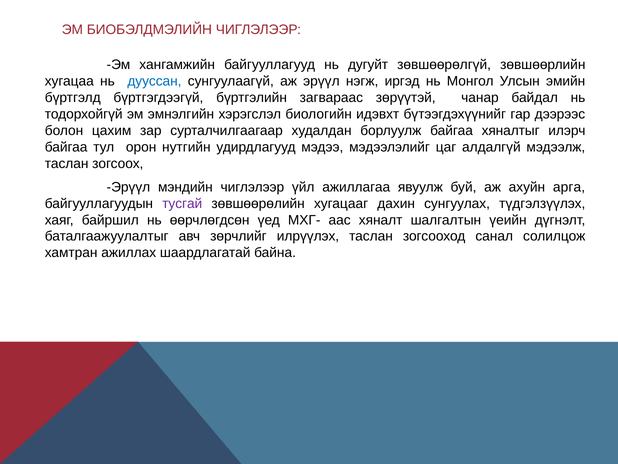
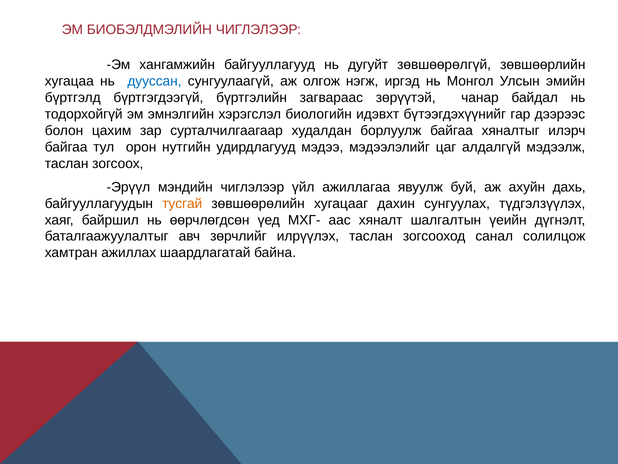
аж эрүүл: эрүүл -> олгож (321, 81)
арга: арга -> дахь (569, 187)
тусгай colour: purple -> orange (182, 203)
